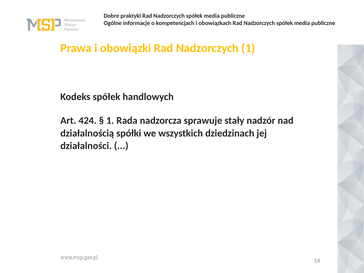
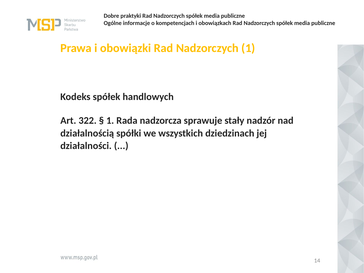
424: 424 -> 322 (88, 121)
